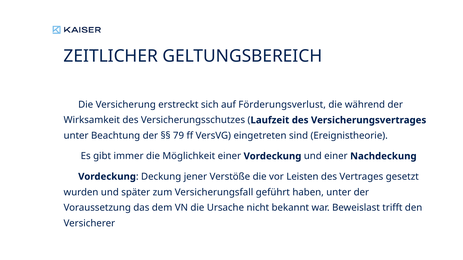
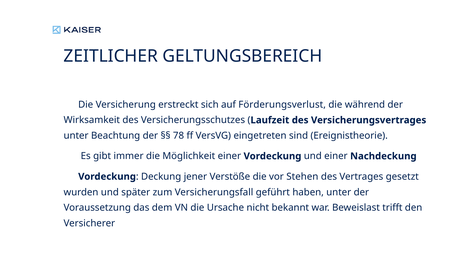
79: 79 -> 78 (179, 136)
Leisten: Leisten -> Stehen (302, 177)
